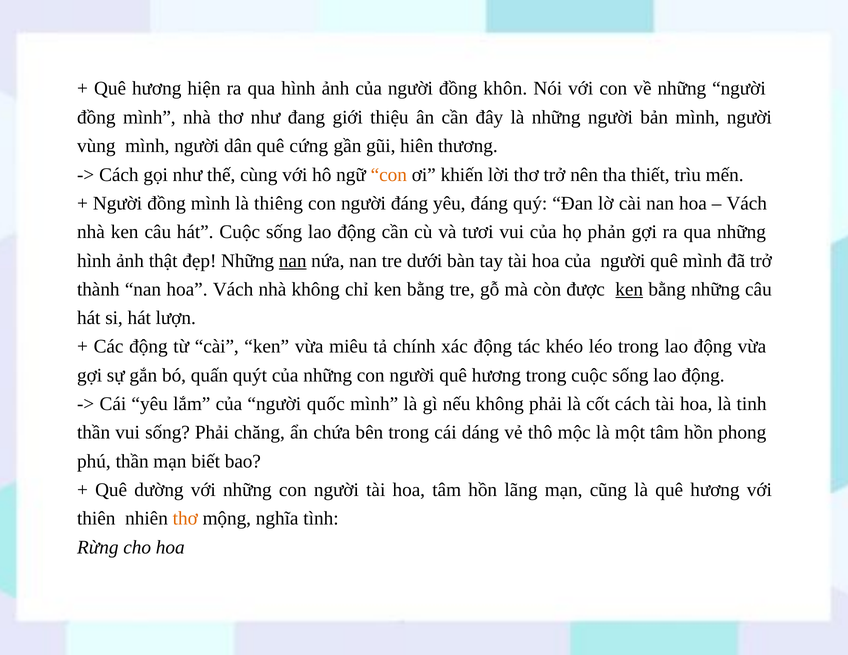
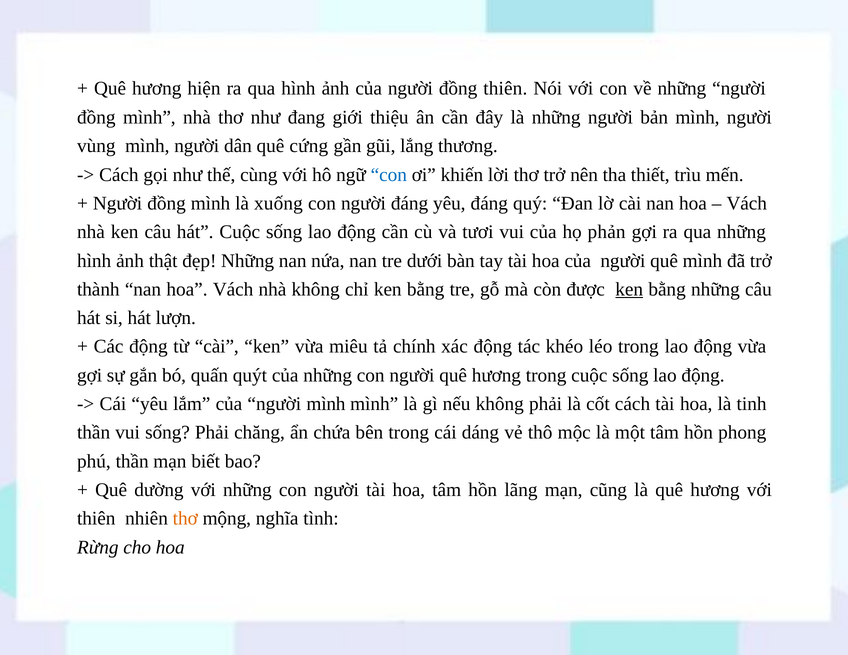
đồng khôn: khôn -> thiên (505, 89)
hiên: hiên -> lắng (417, 146)
con colour: orange -> blue (389, 175)
thiêng: thiêng -> xuống (278, 203)
nan underline: present -> none (293, 261)
người quốc: quốc -> mình (326, 404)
